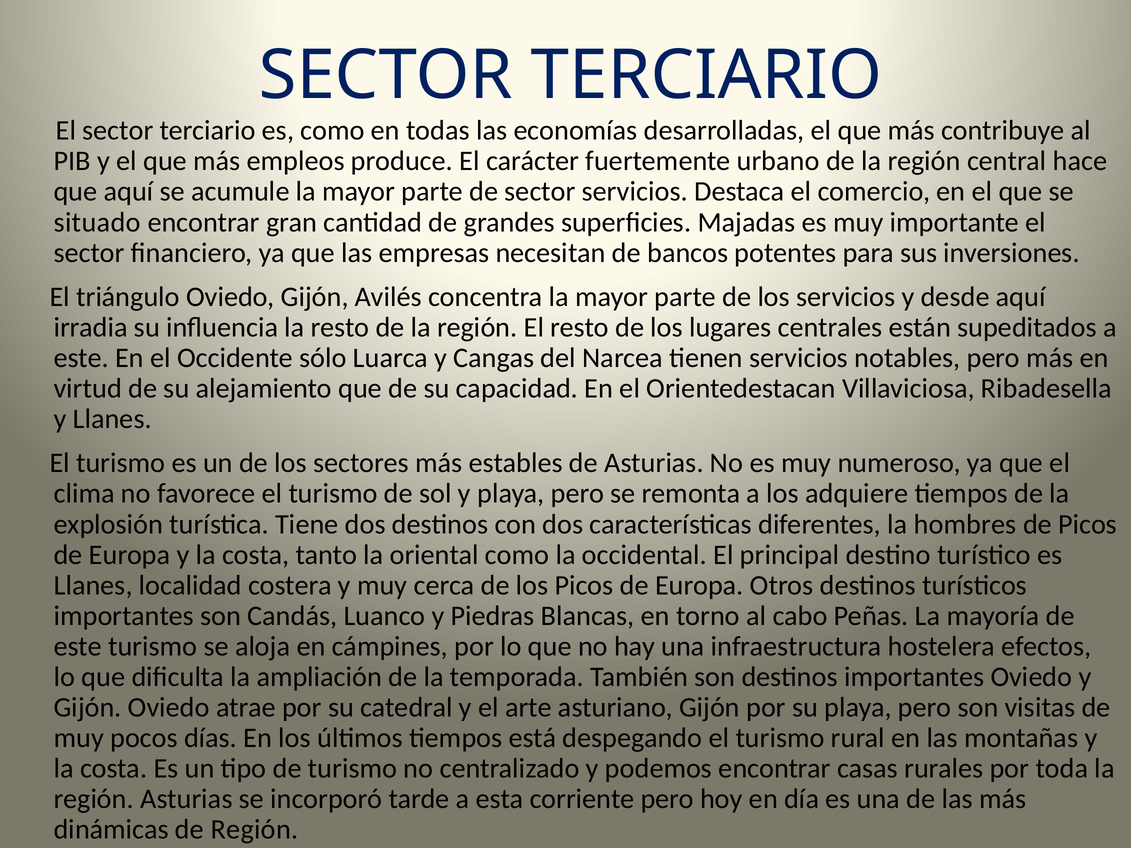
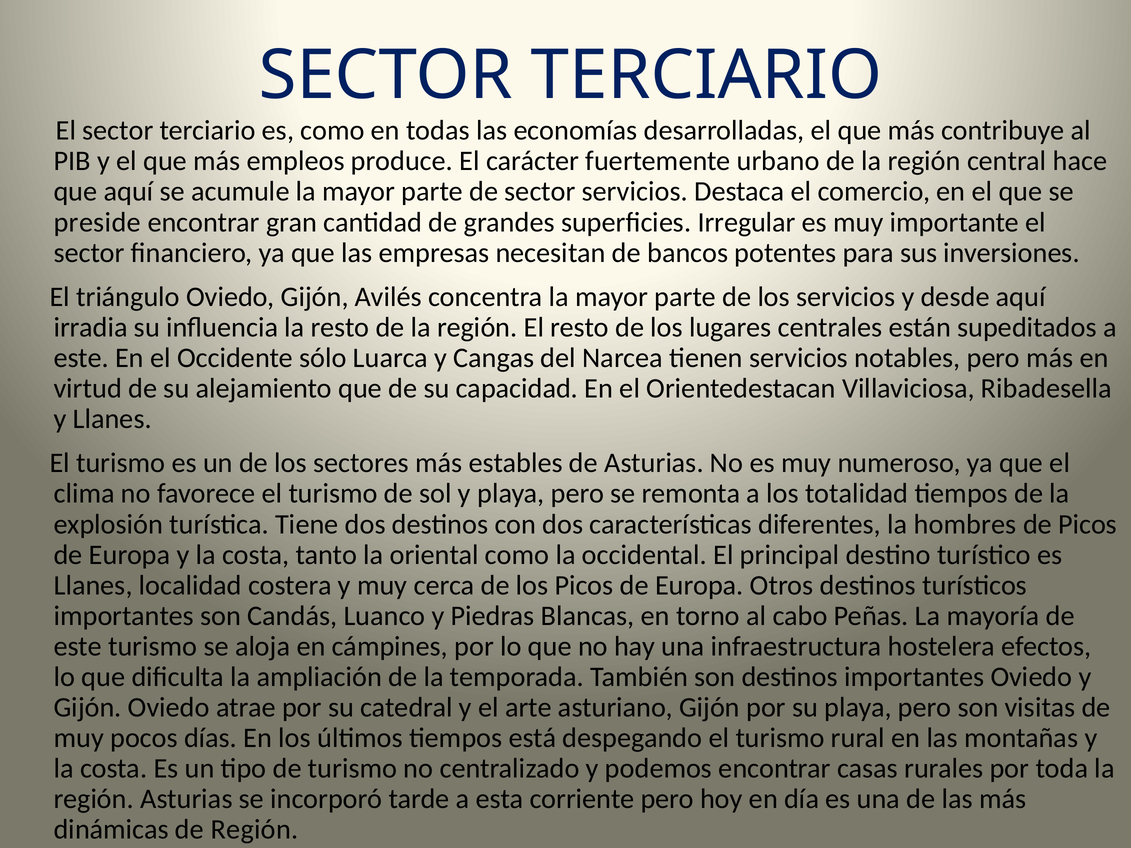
situado: situado -> preside (97, 222)
Majadas: Majadas -> Irregular (747, 222)
adquiere: adquiere -> totalidad (857, 494)
